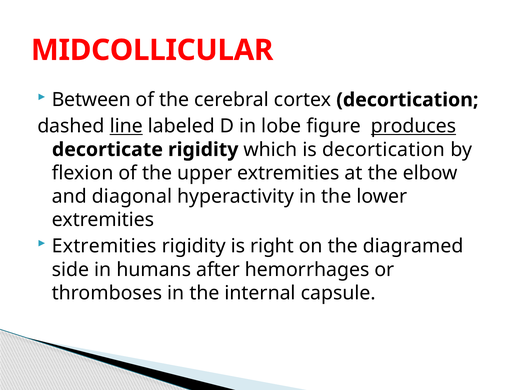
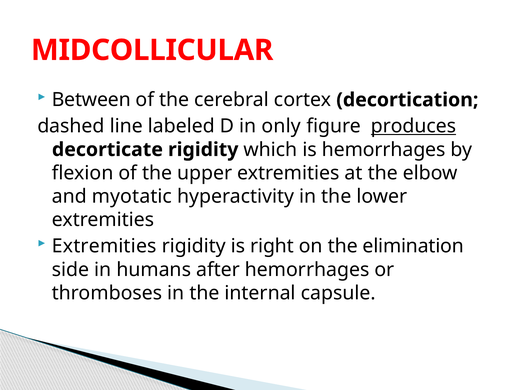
line underline: present -> none (126, 126)
lobe: lobe -> only (281, 126)
is decortication: decortication -> hemorrhages (384, 150)
diagonal: diagonal -> myotatic (132, 196)
diagramed: diagramed -> elimination (413, 246)
